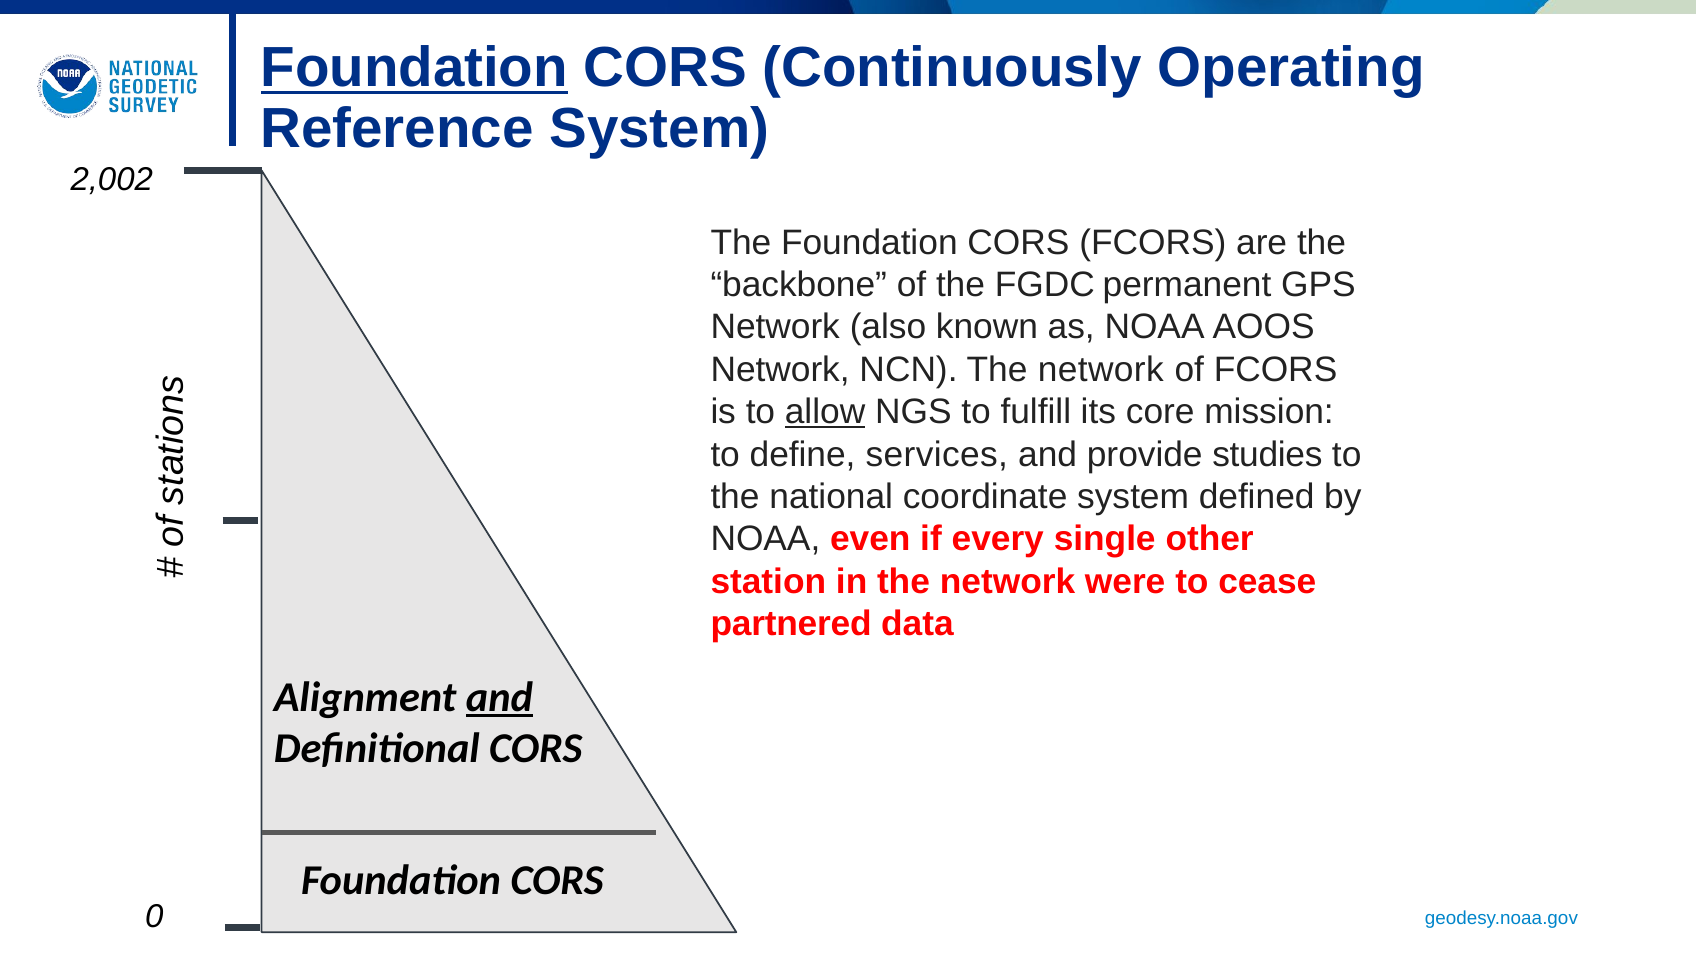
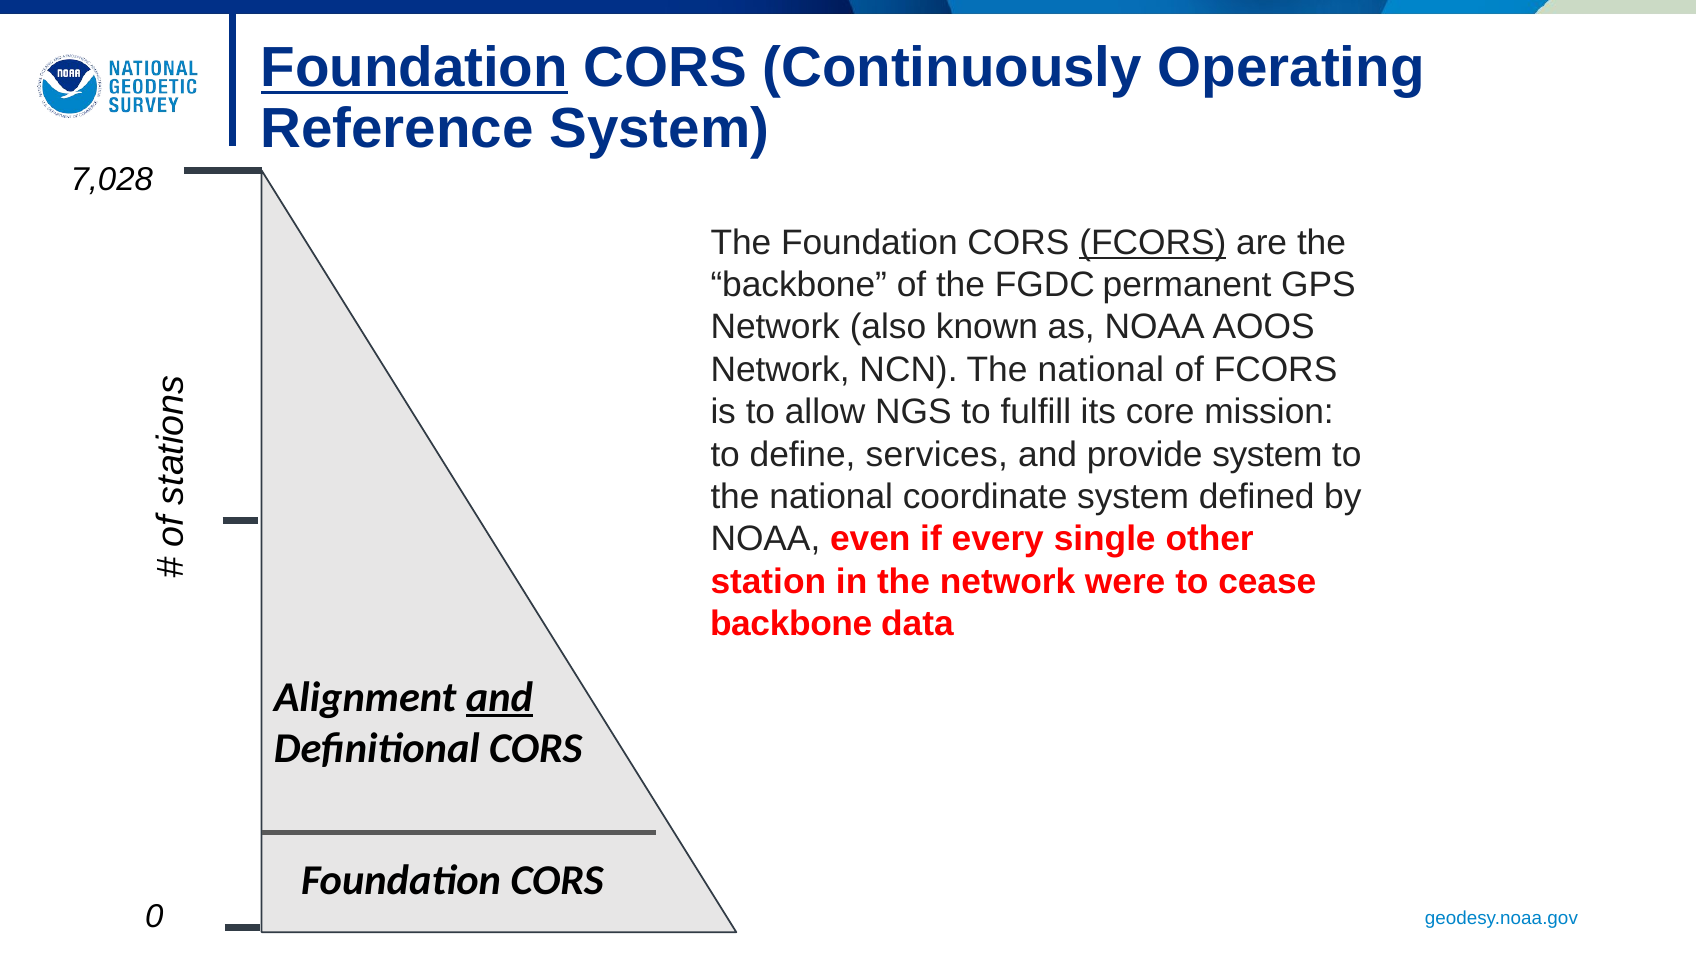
2,002: 2,002 -> 7,028 (112, 180)
FCORS underline: none -> present (1153, 242)
NCN The network: network -> national (1101, 370)
allow underline: present -> none (825, 412)
provide studies: studies -> system (1267, 454)
partnered: partnered -> backbone (791, 624)
